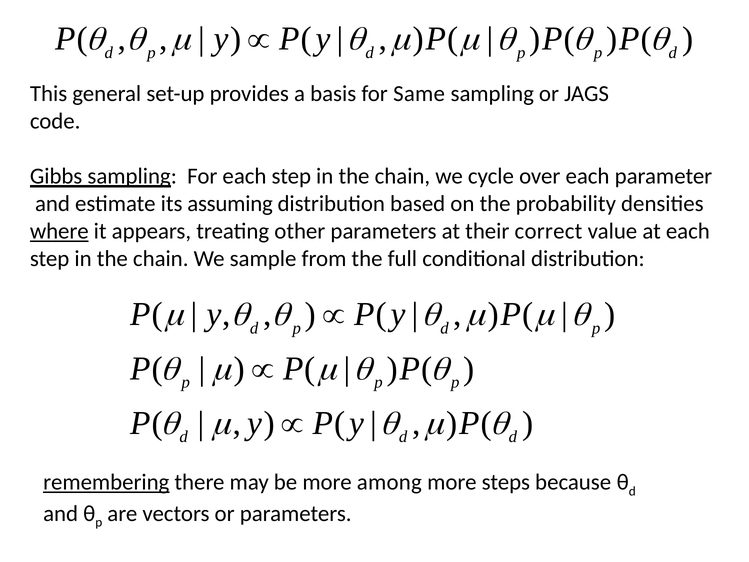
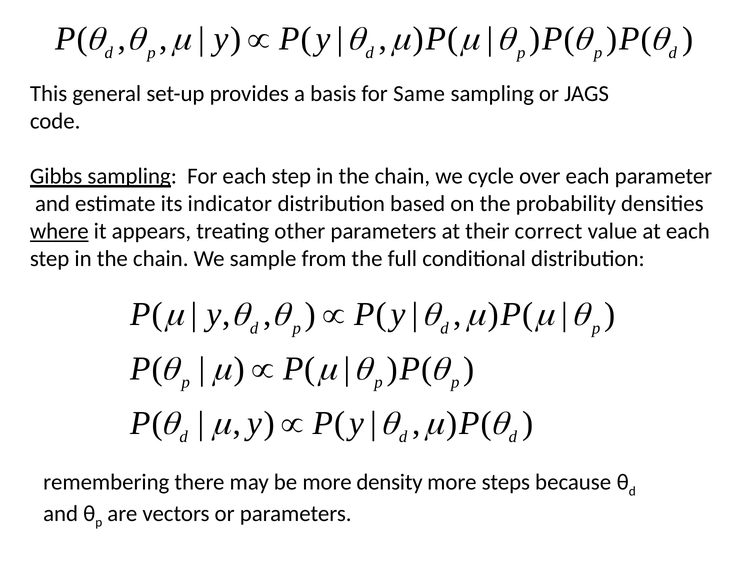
assuming: assuming -> indicator (230, 204)
remembering underline: present -> none (106, 482)
among: among -> density (390, 482)
